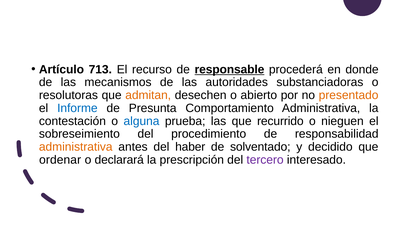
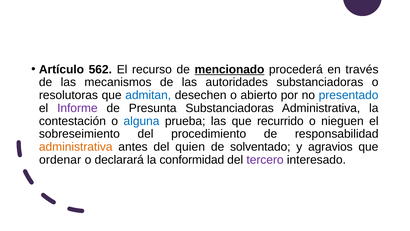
713: 713 -> 562 (100, 69)
responsable: responsable -> mencionado (229, 69)
donde: donde -> través (362, 69)
admitan colour: orange -> blue (148, 95)
presentado colour: orange -> blue (349, 95)
Informe colour: blue -> purple (77, 108)
Presunta Comportamiento: Comportamiento -> Substanciadoras (230, 108)
haber: haber -> quien (190, 147)
decidido: decidido -> agravios (330, 147)
prescripción: prescripción -> conformidad (192, 160)
